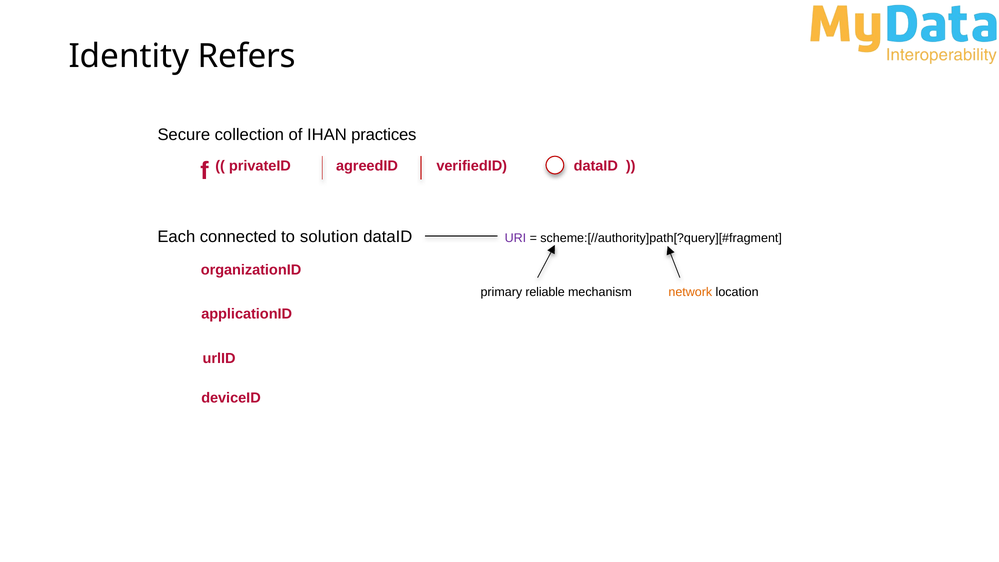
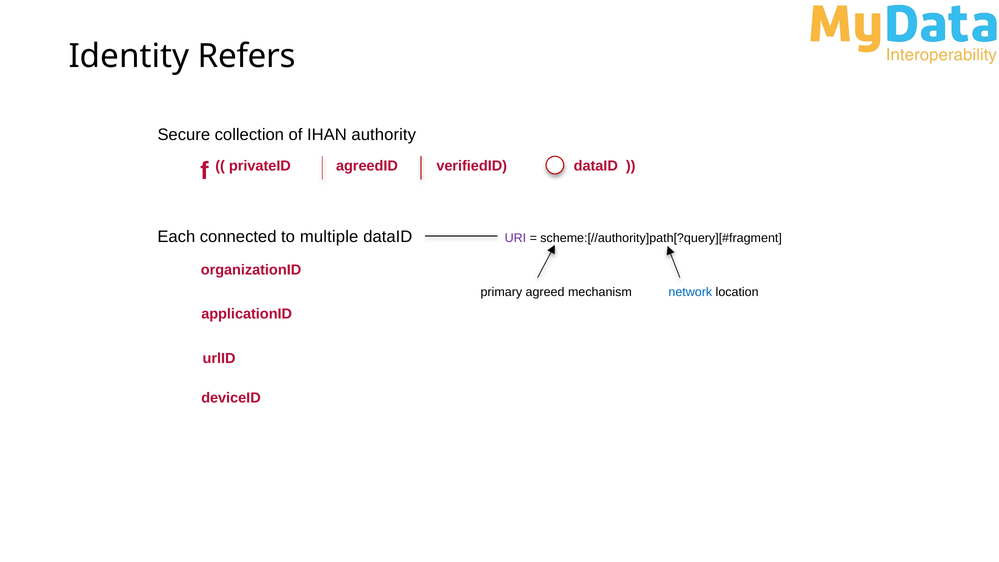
practices: practices -> authority (384, 135)
solution: solution -> multiple (329, 237)
reliable: reliable -> agreed (545, 292)
network colour: orange -> blue (690, 292)
